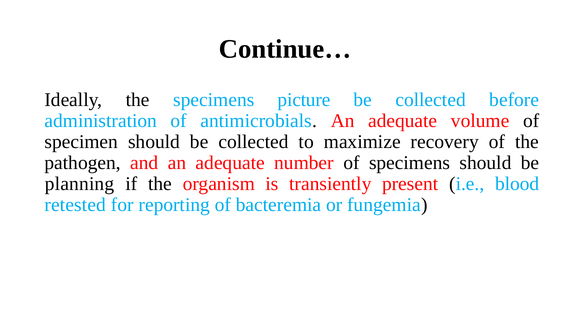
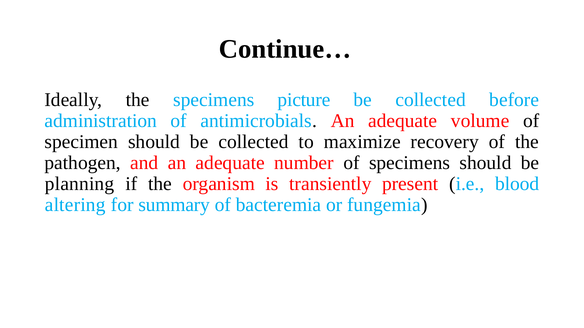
retested: retested -> altering (75, 205)
reporting: reporting -> summary (174, 205)
